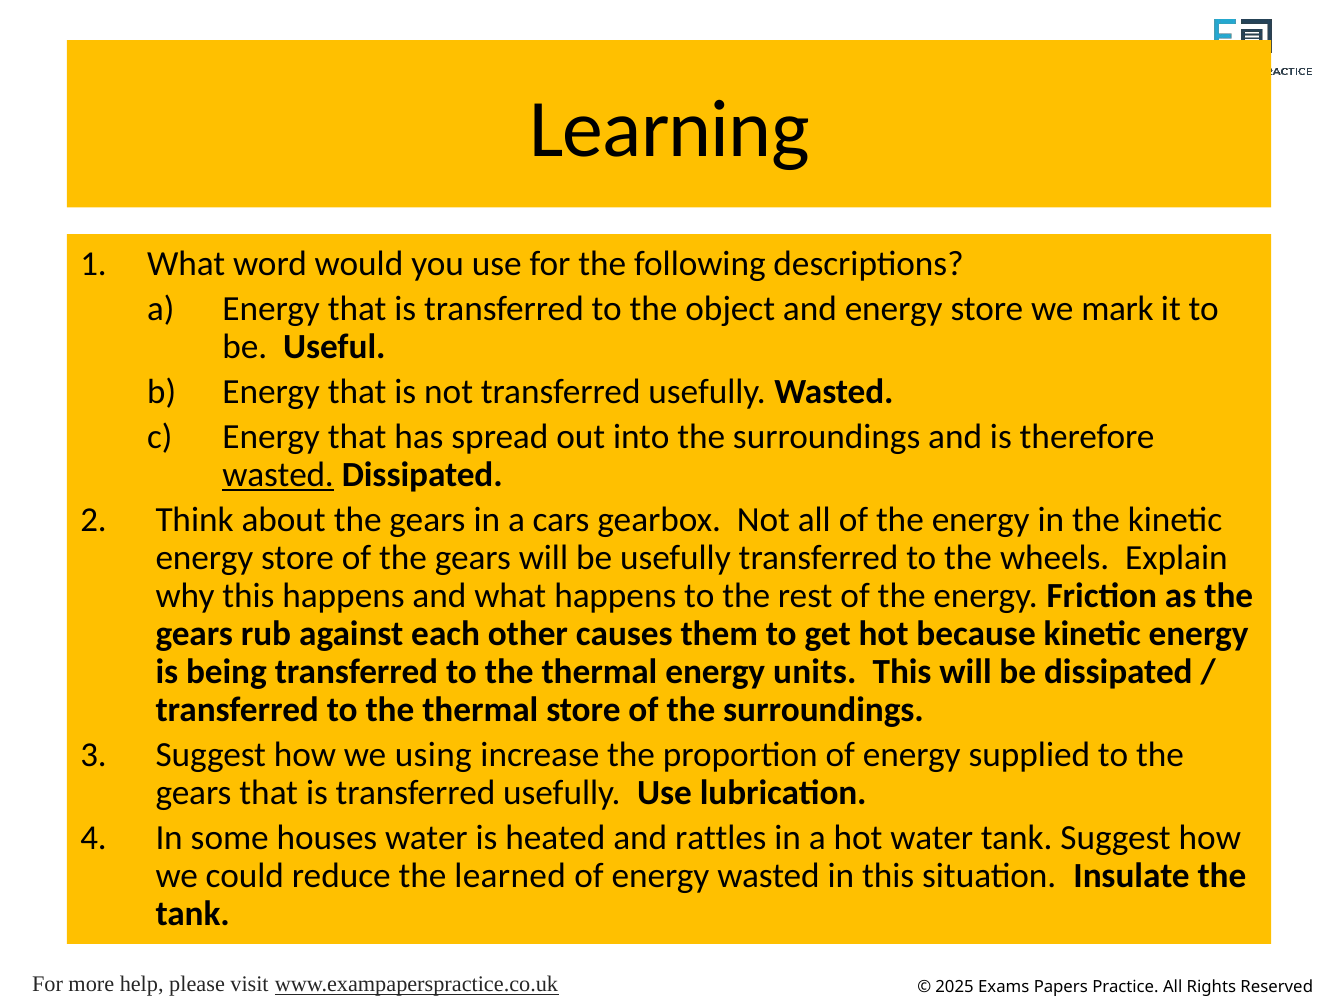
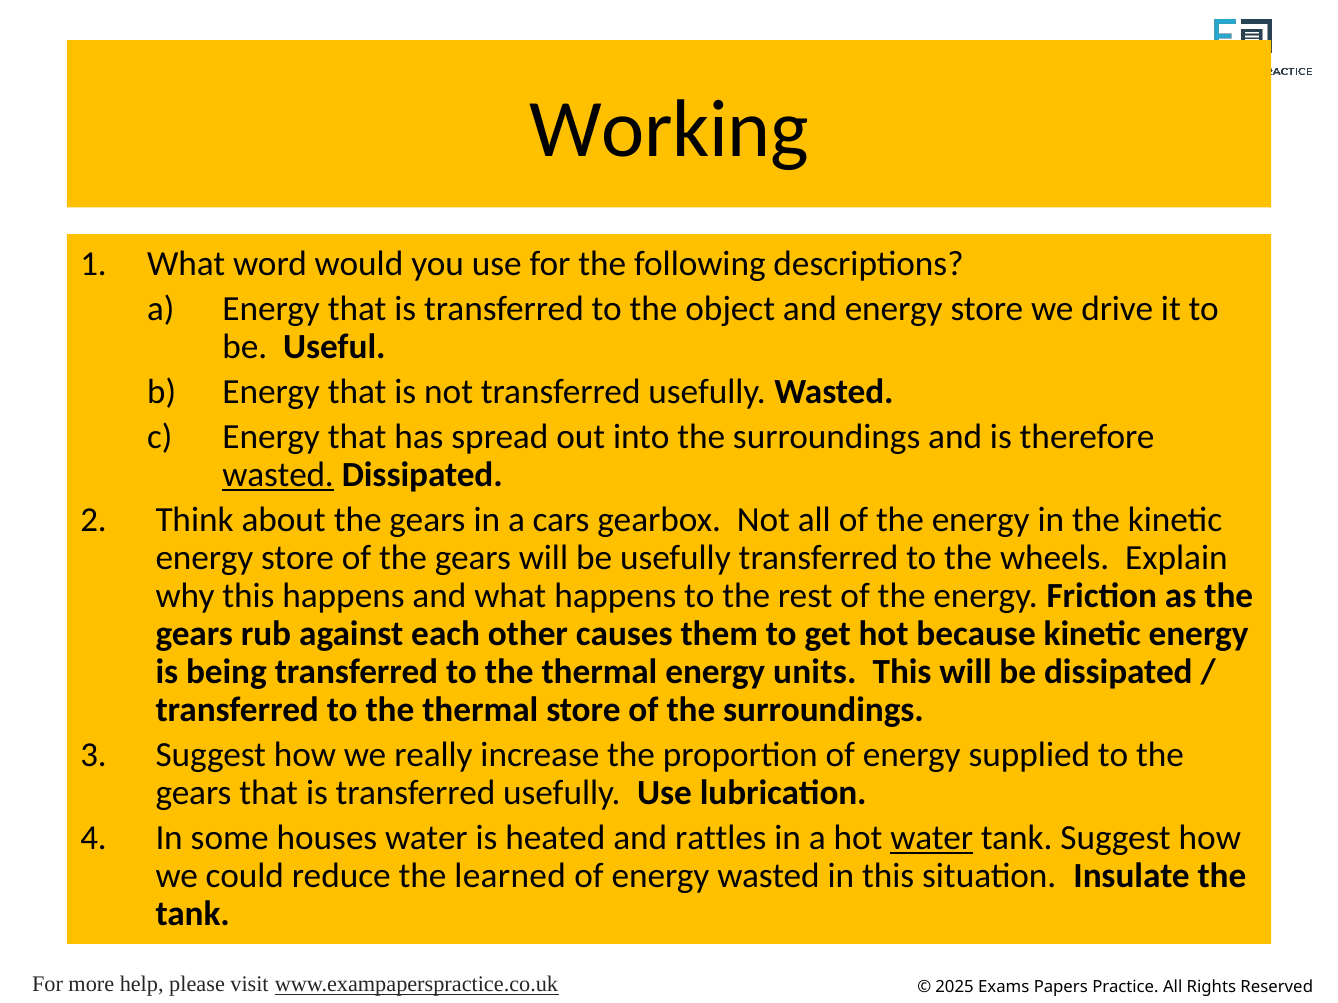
Learning: Learning -> Working (669, 130)
mark: mark -> drive (1117, 309)
using: using -> really (433, 755)
water underline: none -> present (932, 838)
